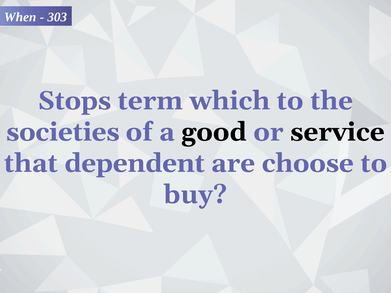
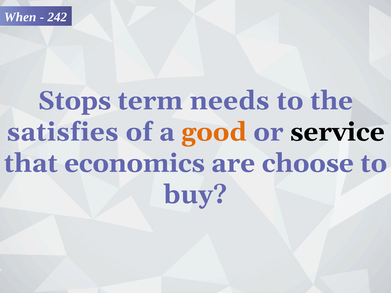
303: 303 -> 242 (57, 17)
which: which -> needs (230, 101)
societies: societies -> satisfies (63, 132)
good colour: black -> orange (214, 132)
dependent: dependent -> economics (135, 163)
